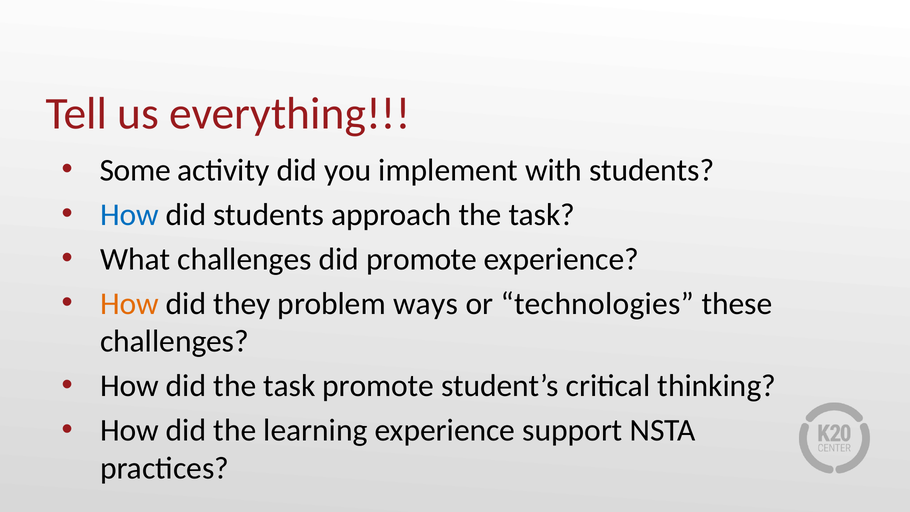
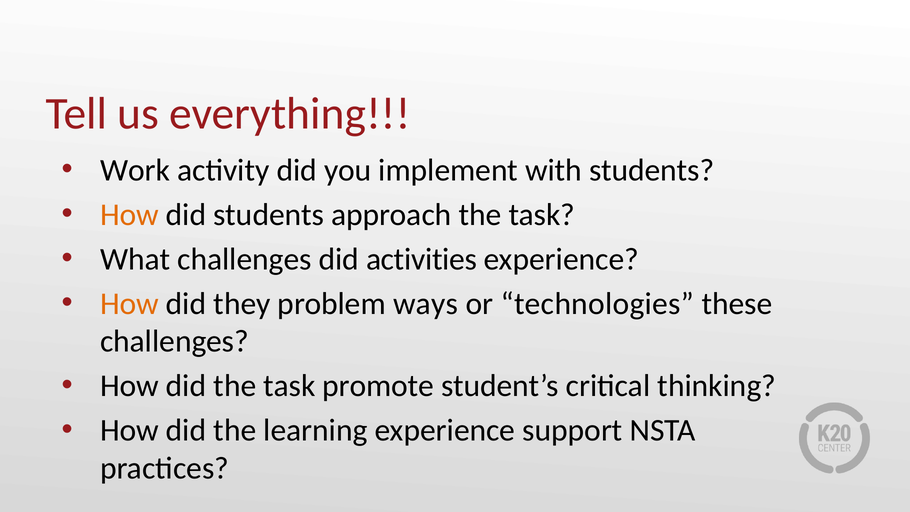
Some: Some -> Work (135, 170)
How colour: blue -> orange (129, 215)
did promote: promote -> activities (422, 259)
